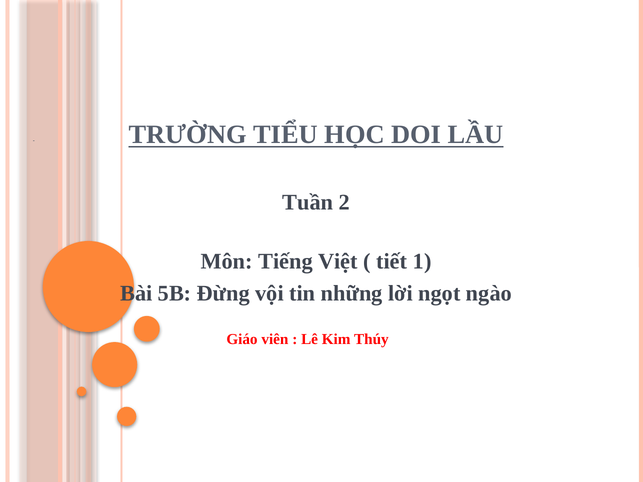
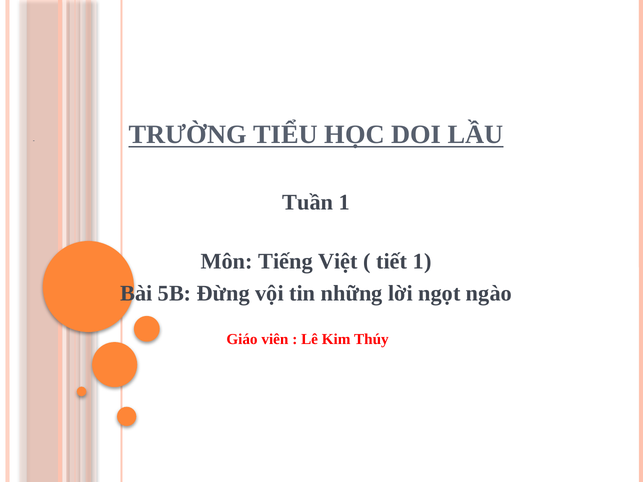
Tuần 2: 2 -> 1 (344, 202)
